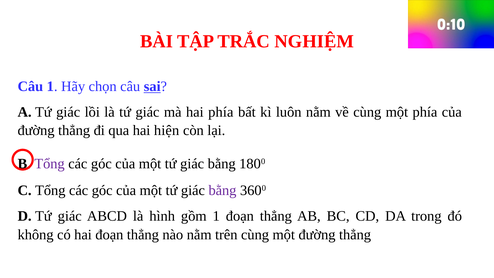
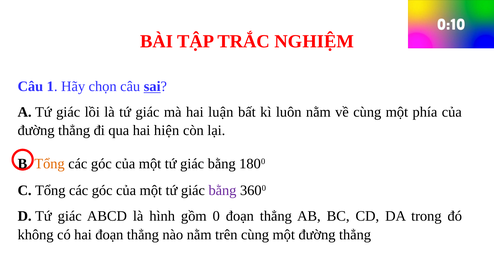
hai phía: phía -> luận (221, 112)
Tổng colour: purple -> orange (50, 164)
gồm 1: 1 -> 0 (216, 216)
